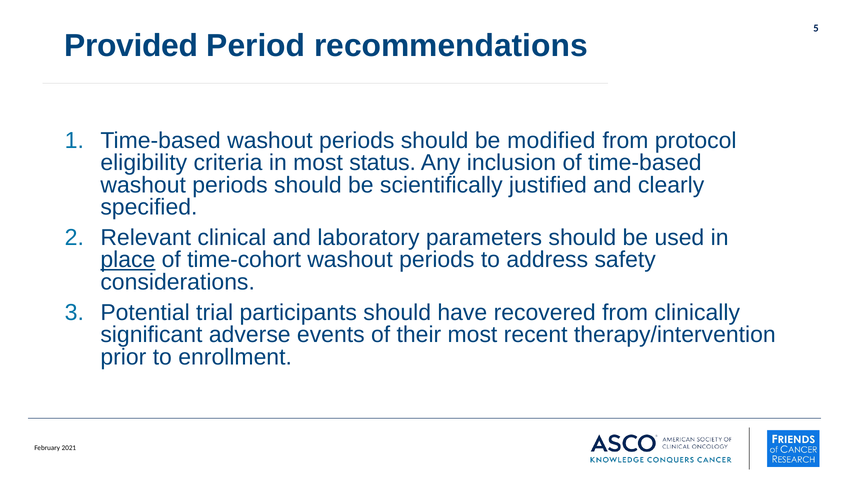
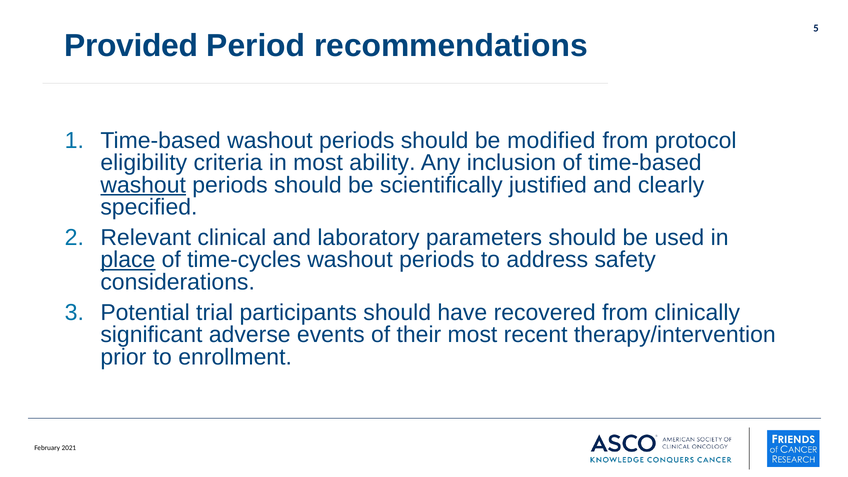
status: status -> ability (382, 163)
washout underline: none -> present (143, 185)
time-cohort: time-cohort -> time-cycles (244, 260)
